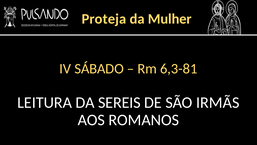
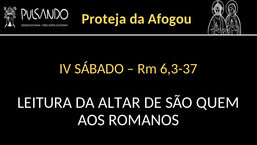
Mulher: Mulher -> Afogou (170, 19)
6,3-81: 6,3-81 -> 6,3-37 (179, 68)
SEREIS: SEREIS -> ALTAR (119, 102)
IRMÃS: IRMÃS -> QUEM (218, 102)
